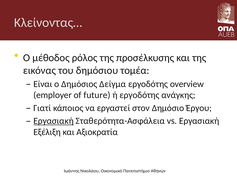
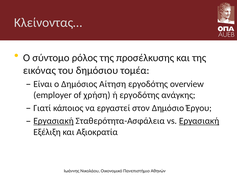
μέθοδος: μέθοδος -> σύντομο (51, 58)
Δείγμα: Δείγμα -> Αίτηση (113, 84)
future: future -> χρήση (97, 95)
Εργασιακή underline: none -> present (199, 121)
